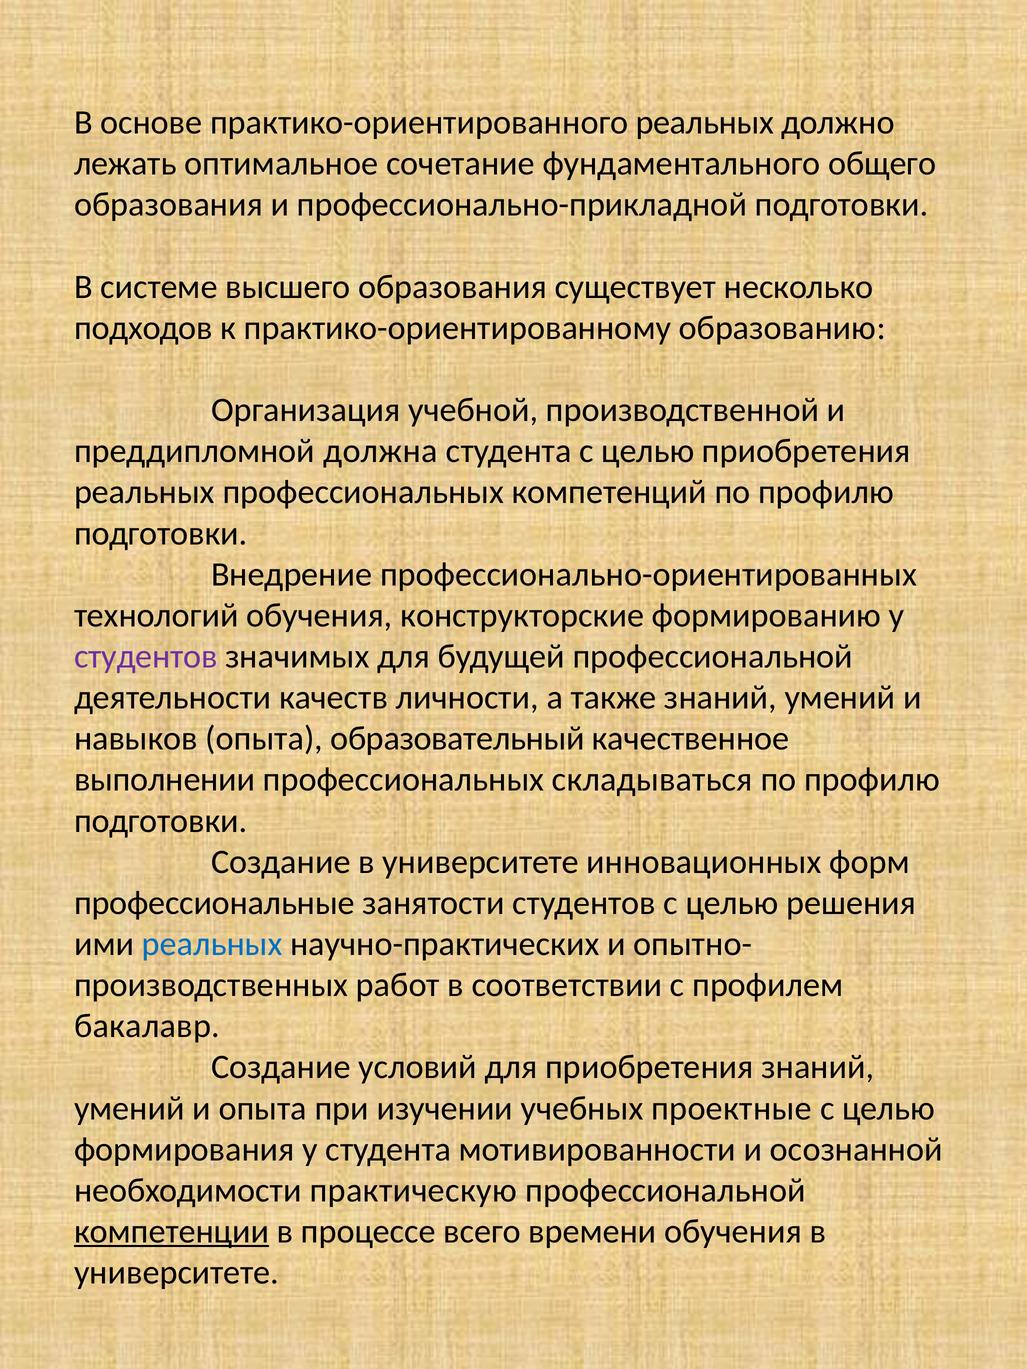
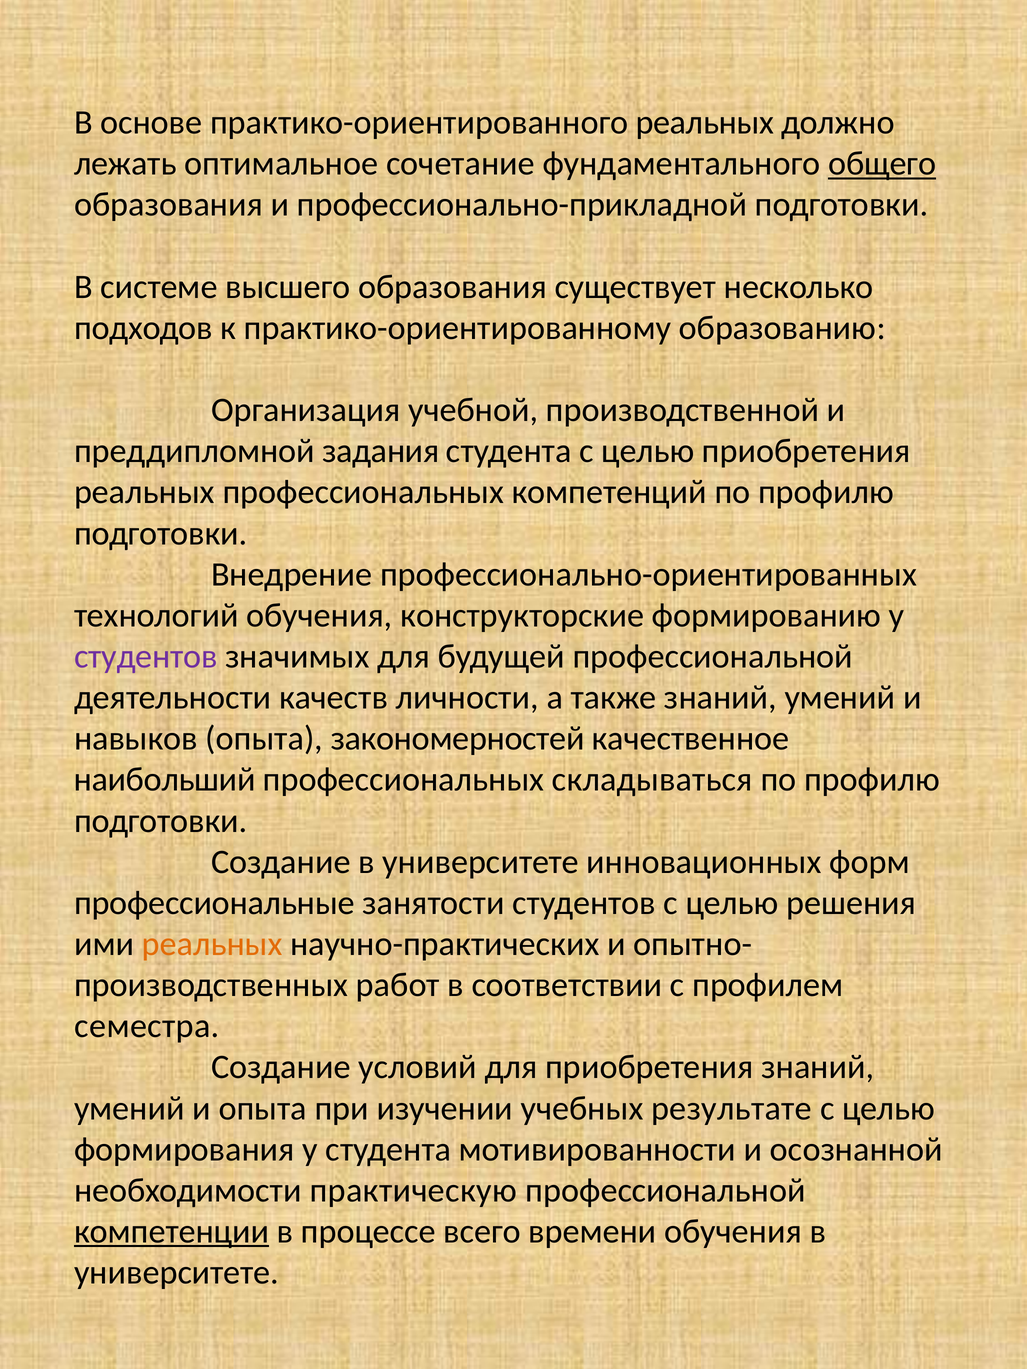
общего underline: none -> present (882, 164)
должна: должна -> задания (381, 451)
образовательный: образовательный -> закономерностей (458, 739)
выполнении: выполнении -> наибольший (165, 780)
реальных colour: blue -> orange (212, 944)
бакалавр: бакалавр -> семестра (147, 1026)
проектные: проектные -> результате (732, 1108)
